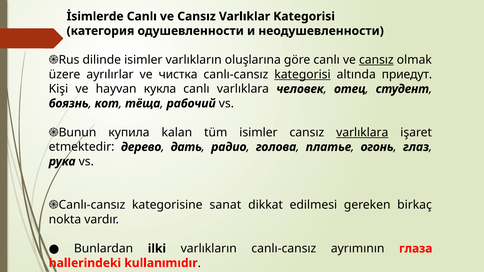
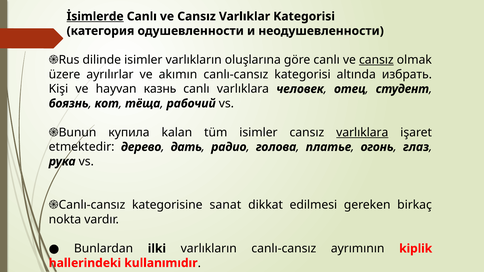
İsimlerde underline: none -> present (95, 16)
чистка: чистка -> akımın (178, 75)
kategorisi underline: present -> none (303, 75)
приедут: приедут -> избрать (407, 75)
кукла: кукла -> казнь (160, 89)
глаза: глаза -> kiplik (416, 249)
